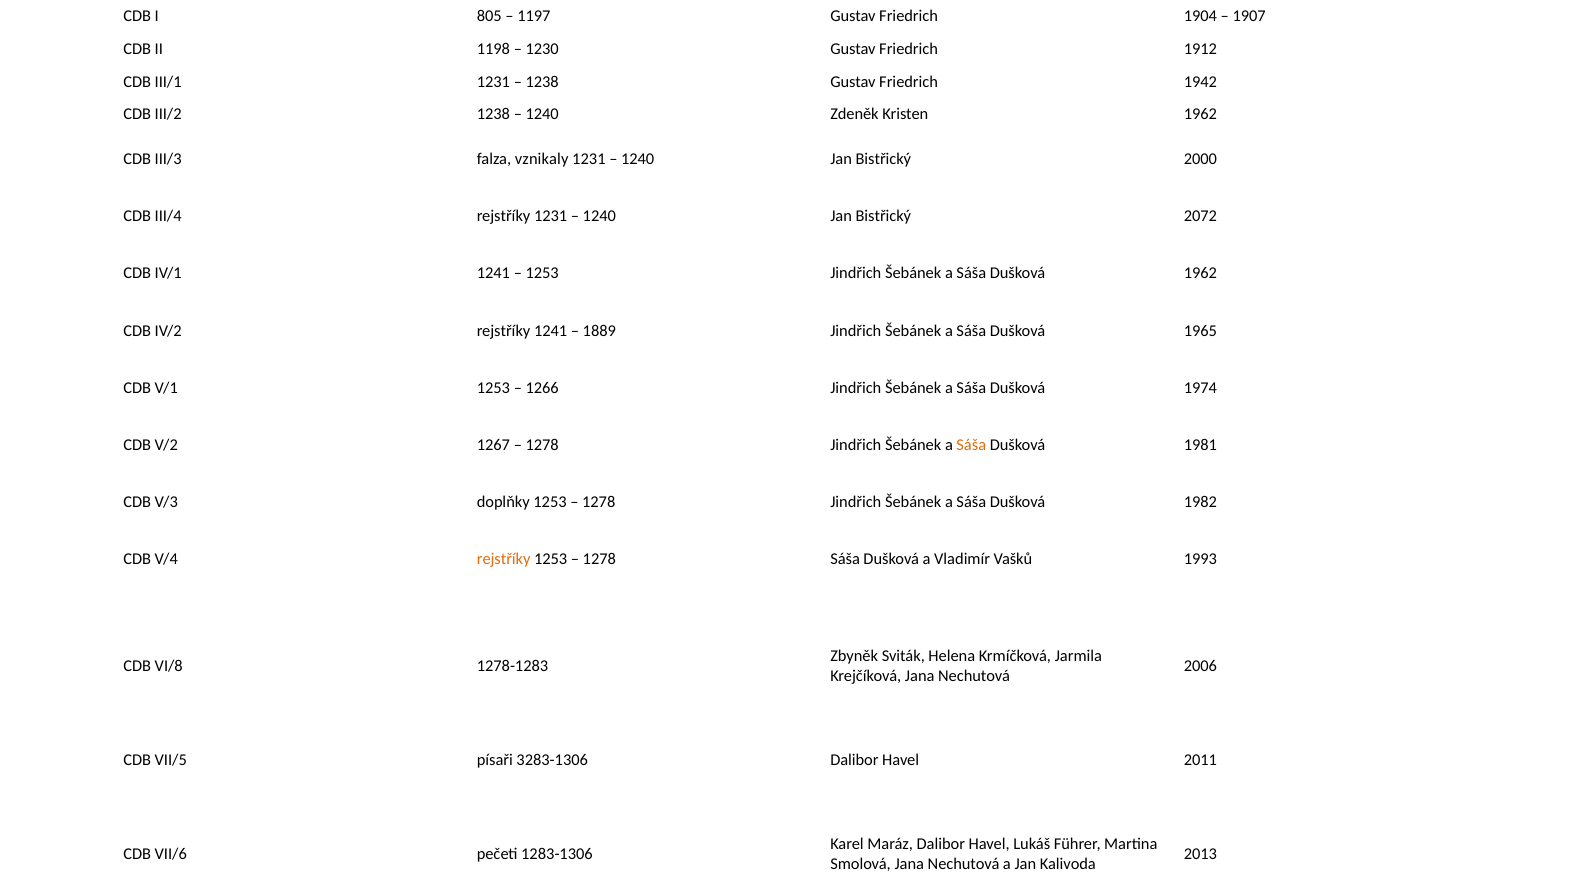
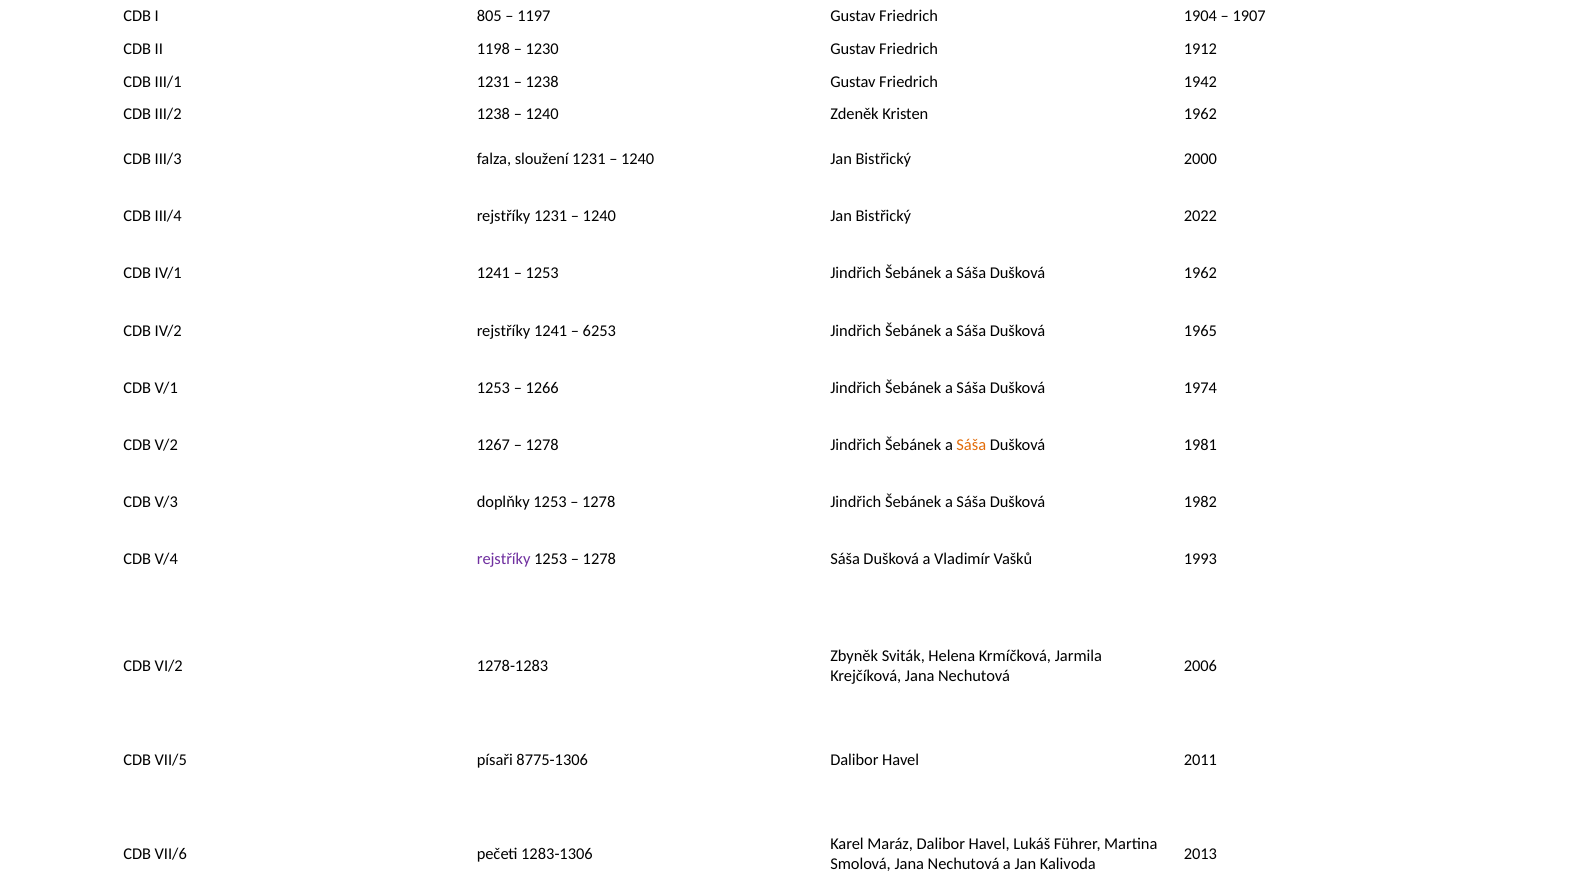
vznikaly: vznikaly -> sloužení (542, 159)
2072: 2072 -> 2022 (1200, 216)
1889: 1889 -> 6253 (599, 331)
rejstříky colour: orange -> purple (504, 559)
VI/8: VI/8 -> VI/2 (169, 666)
3283-1306: 3283-1306 -> 8775-1306 (552, 760)
